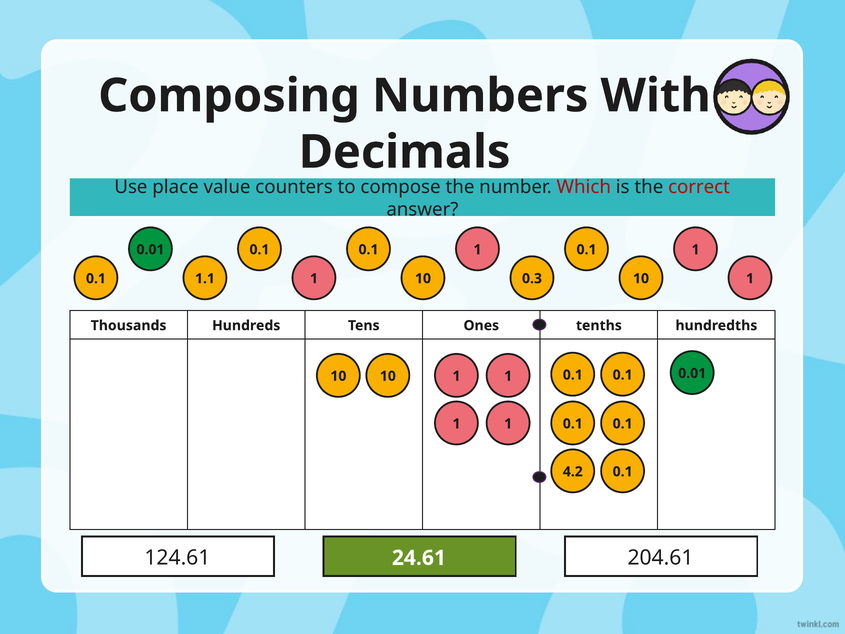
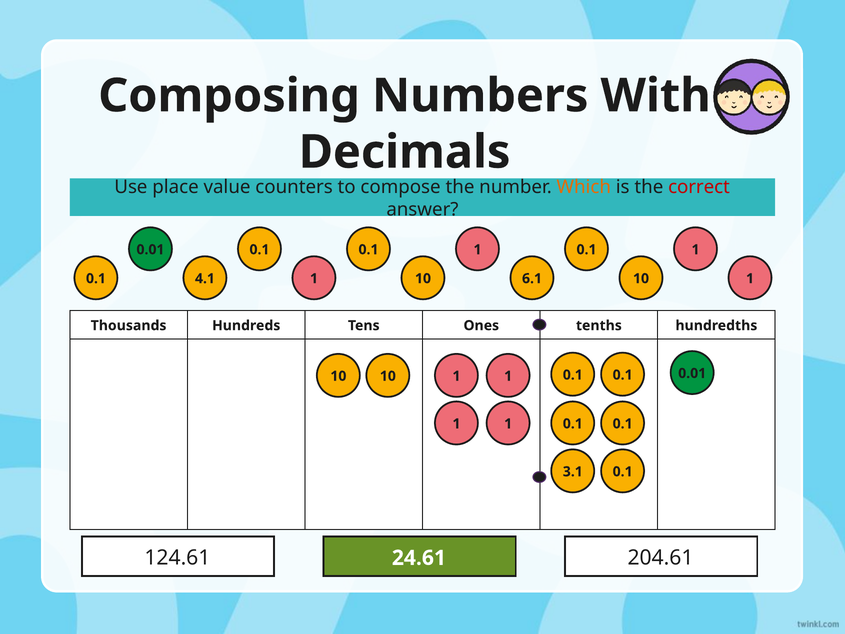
Which colour: red -> orange (584, 187)
1.1: 1.1 -> 4.1 (205, 278)
0.3: 0.3 -> 6.1 (532, 278)
4.2: 4.2 -> 3.1 (573, 471)
